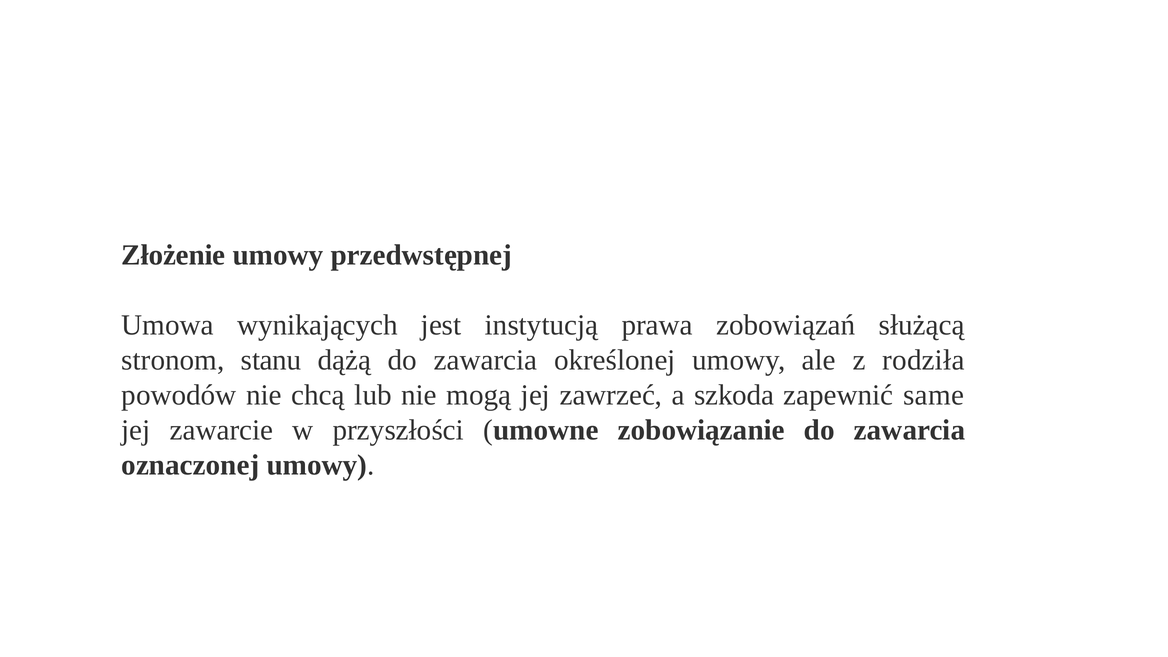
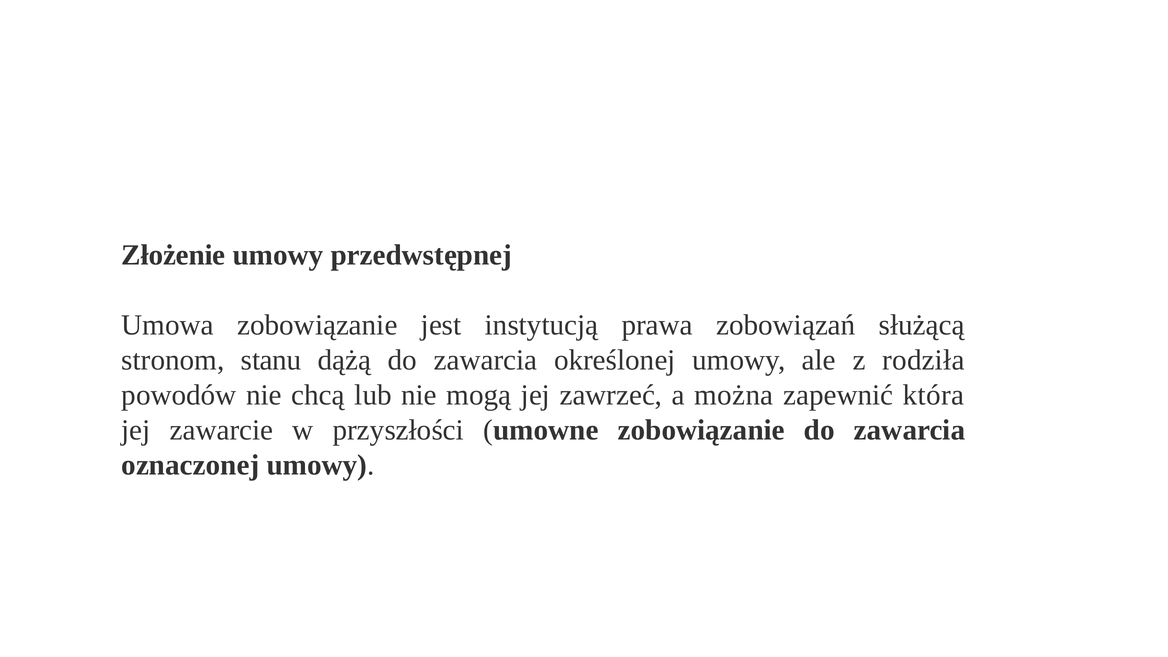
Umowa wynikających: wynikających -> zobowiązanie (317, 325)
szkoda: szkoda -> można (734, 395)
same: same -> która (934, 395)
